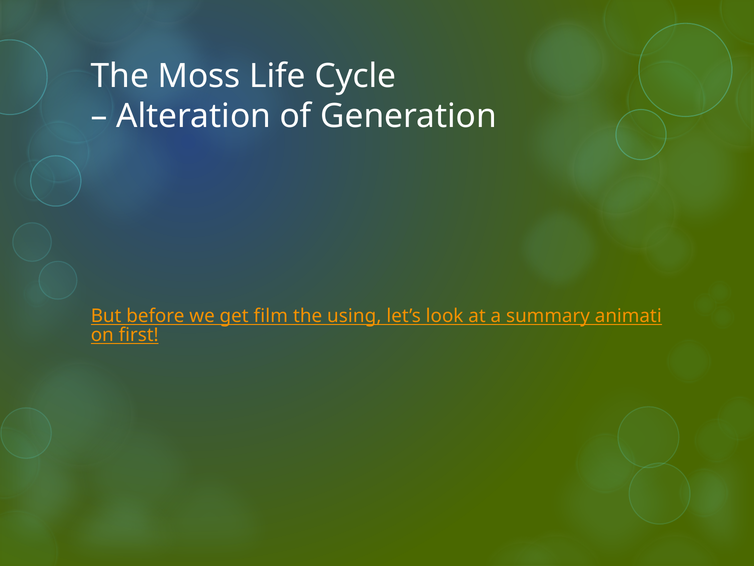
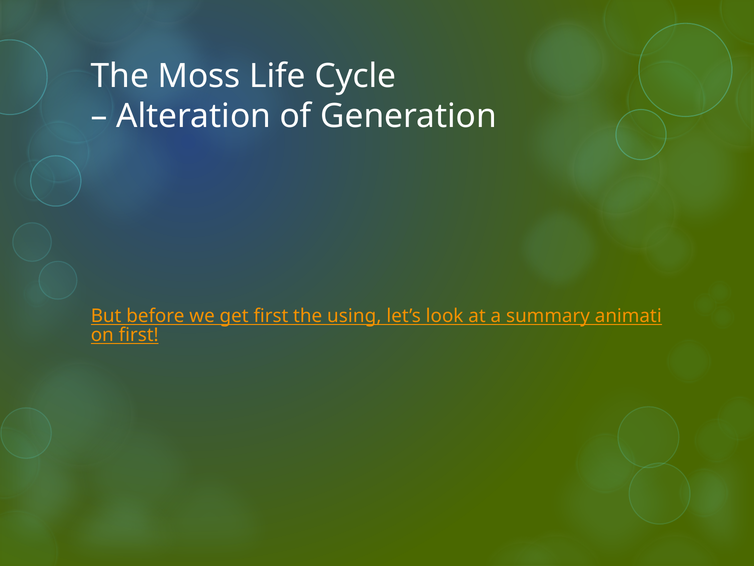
get film: film -> first (271, 316)
